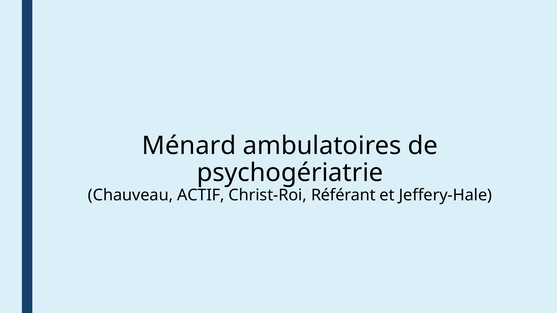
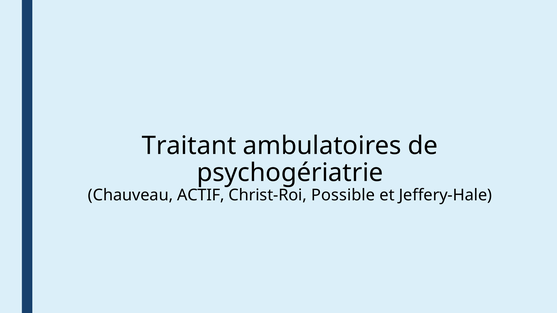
Ménard: Ménard -> Traitant (189, 146)
Référant: Référant -> Possible (343, 195)
